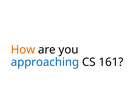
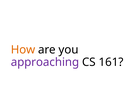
approaching colour: blue -> purple (45, 62)
